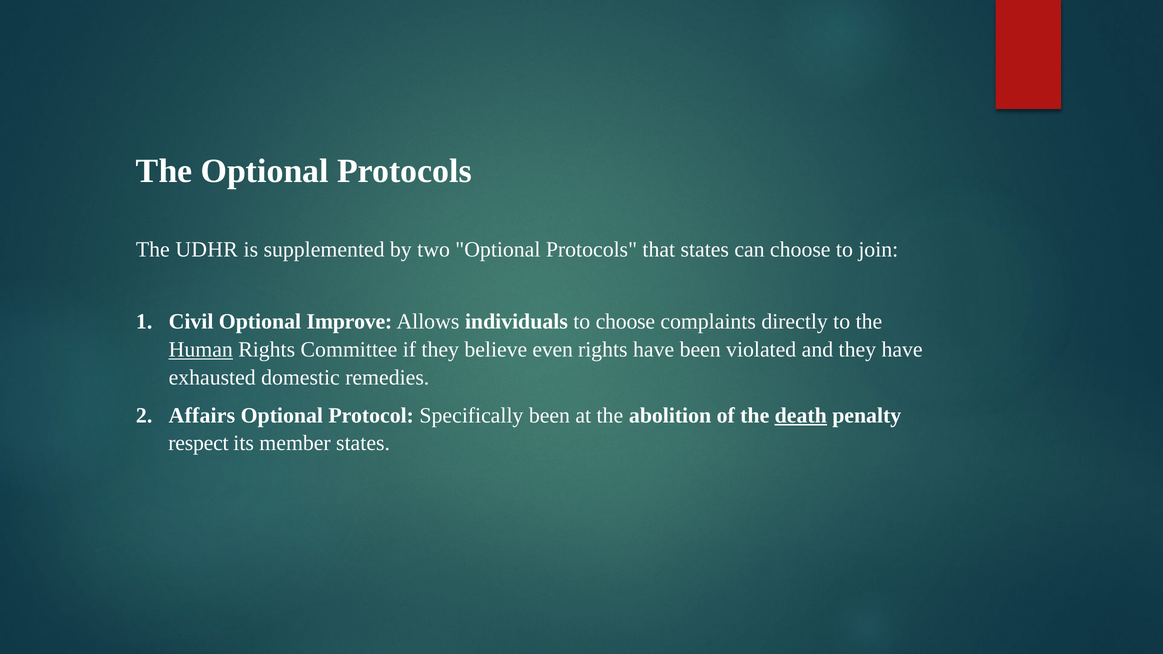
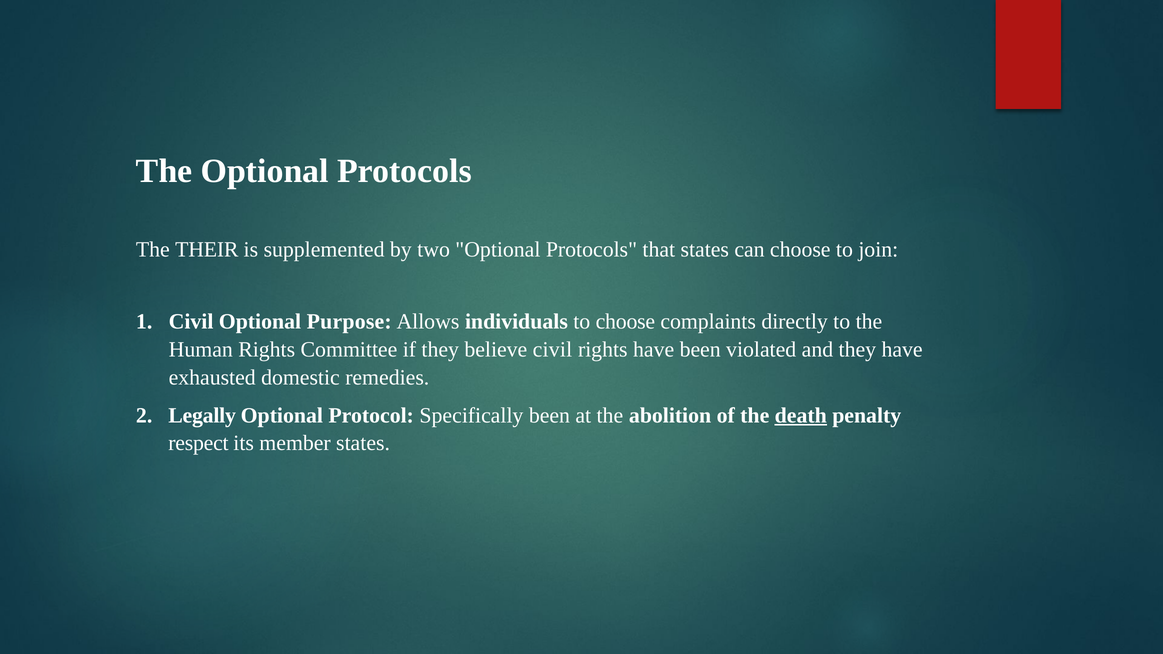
UDHR: UDHR -> THEIR (207, 250)
Improve: Improve -> Purpose (349, 322)
Human underline: present -> none (201, 350)
believe even: even -> civil (552, 350)
Affairs: Affairs -> Legally (202, 415)
